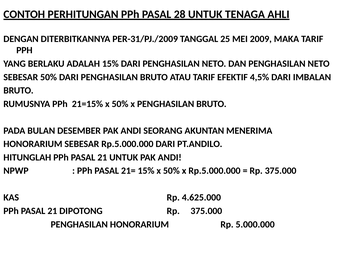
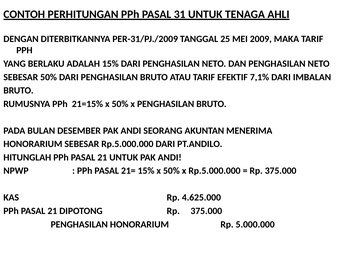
28: 28 -> 31 (180, 14)
4,5%: 4,5% -> 7,1% (260, 77)
